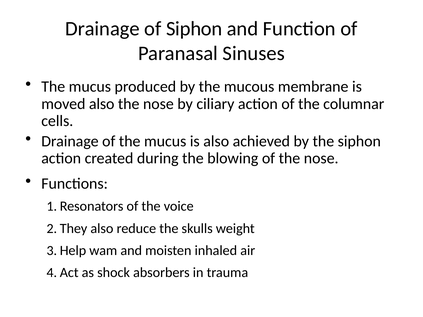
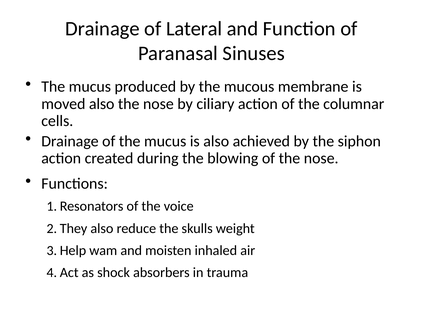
of Siphon: Siphon -> Lateral (194, 29)
